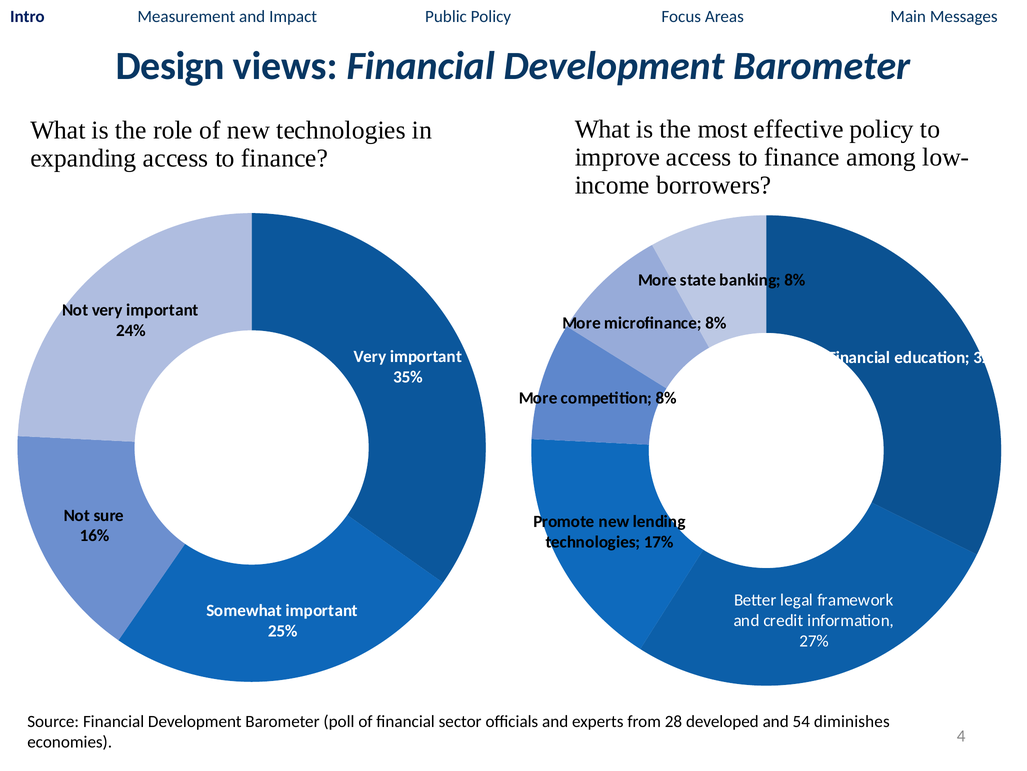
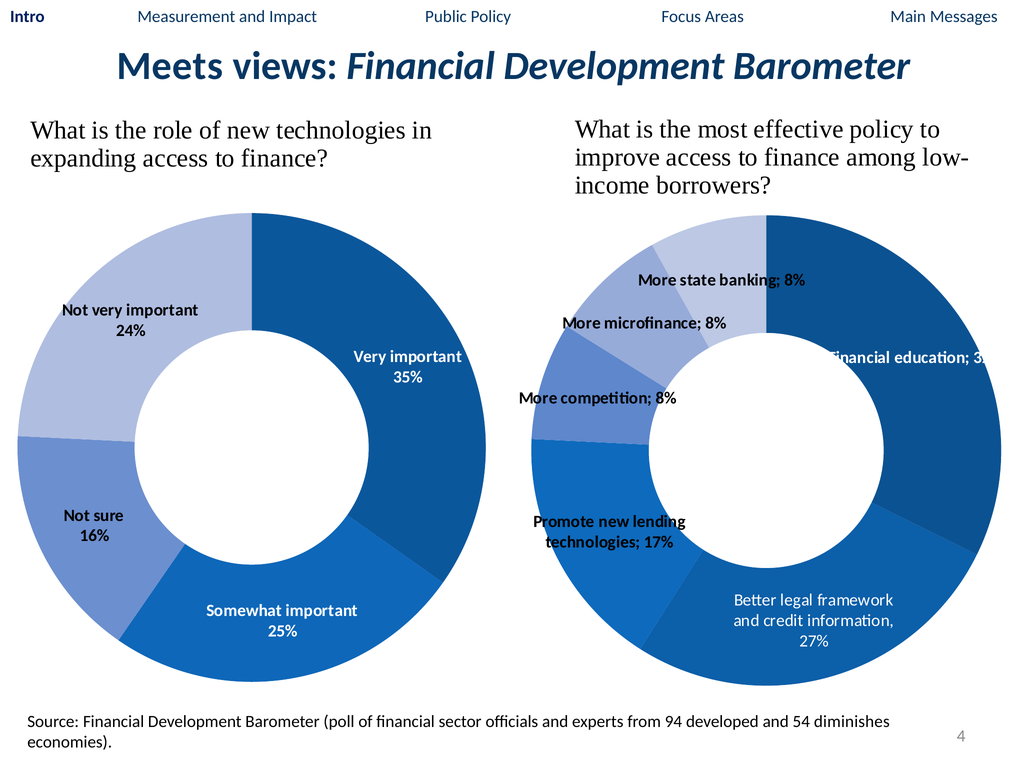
Design: Design -> Meets (170, 66)
28: 28 -> 94 (673, 721)
